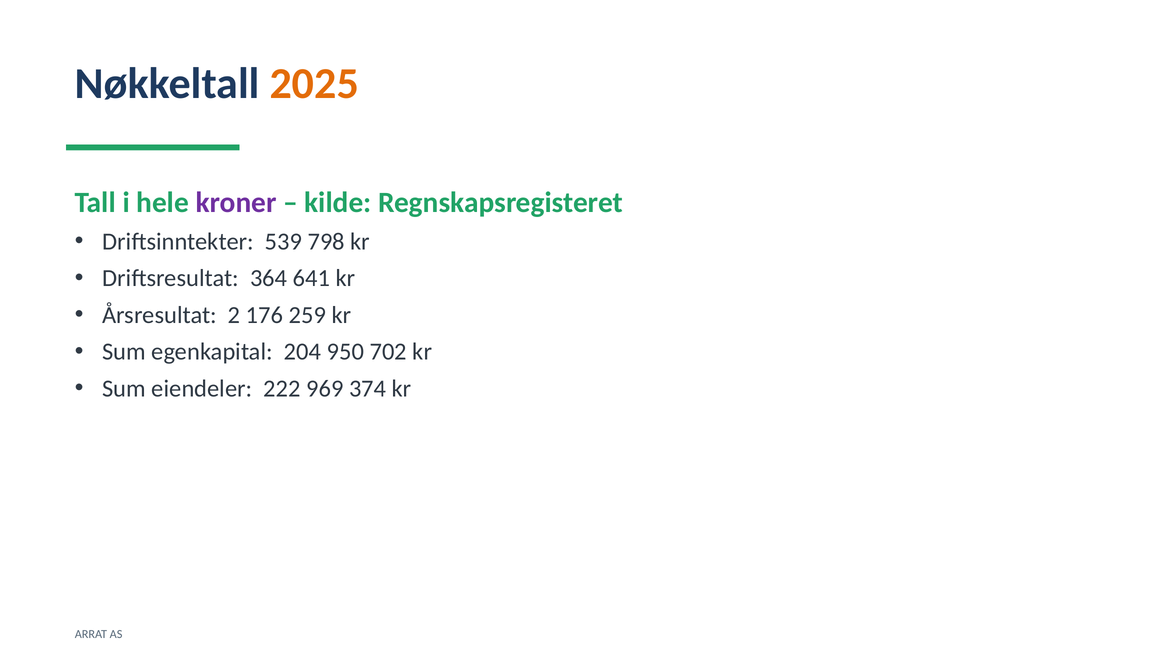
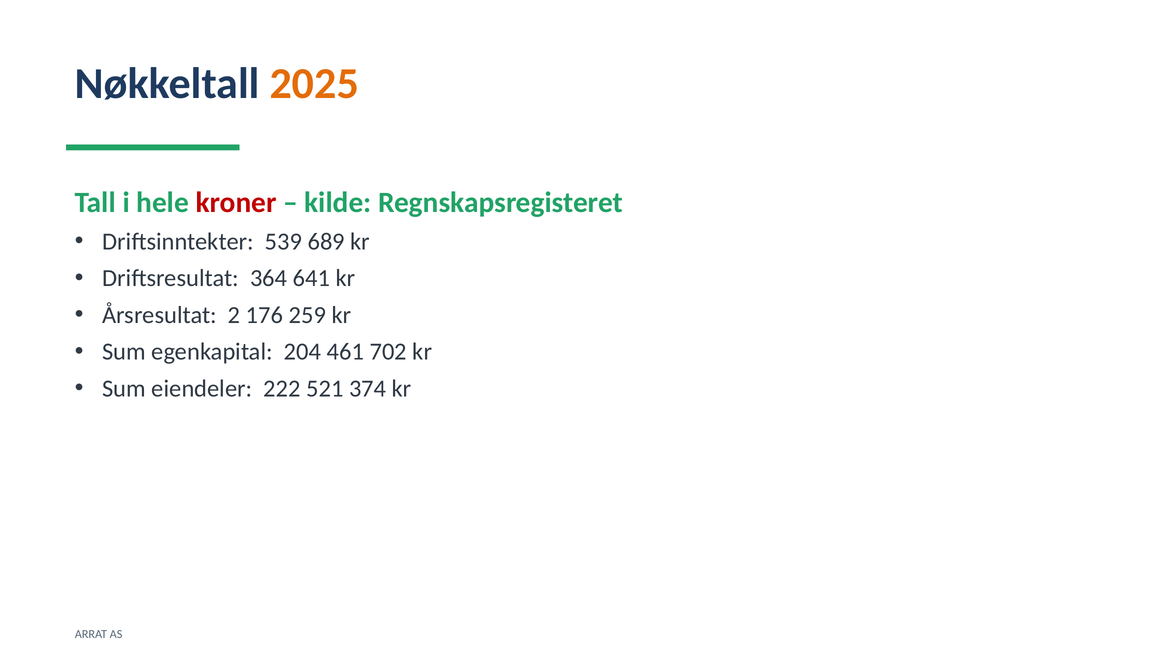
kroner colour: purple -> red (236, 202)
798: 798 -> 689 (326, 242)
950: 950 -> 461 (345, 352)
969: 969 -> 521 (325, 389)
